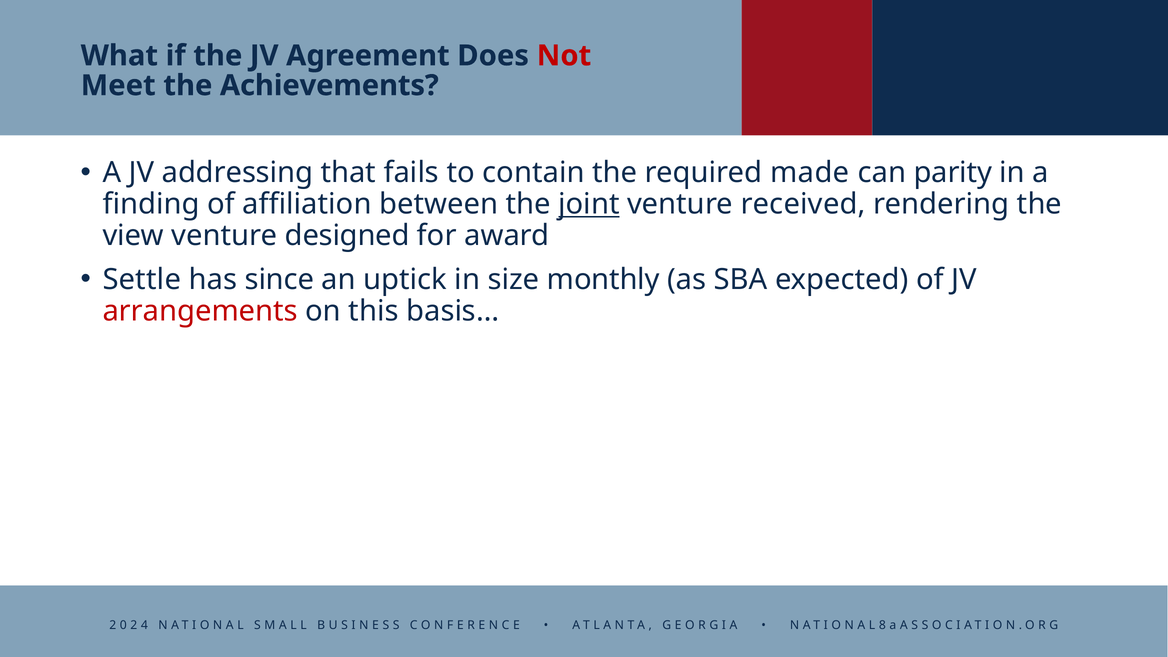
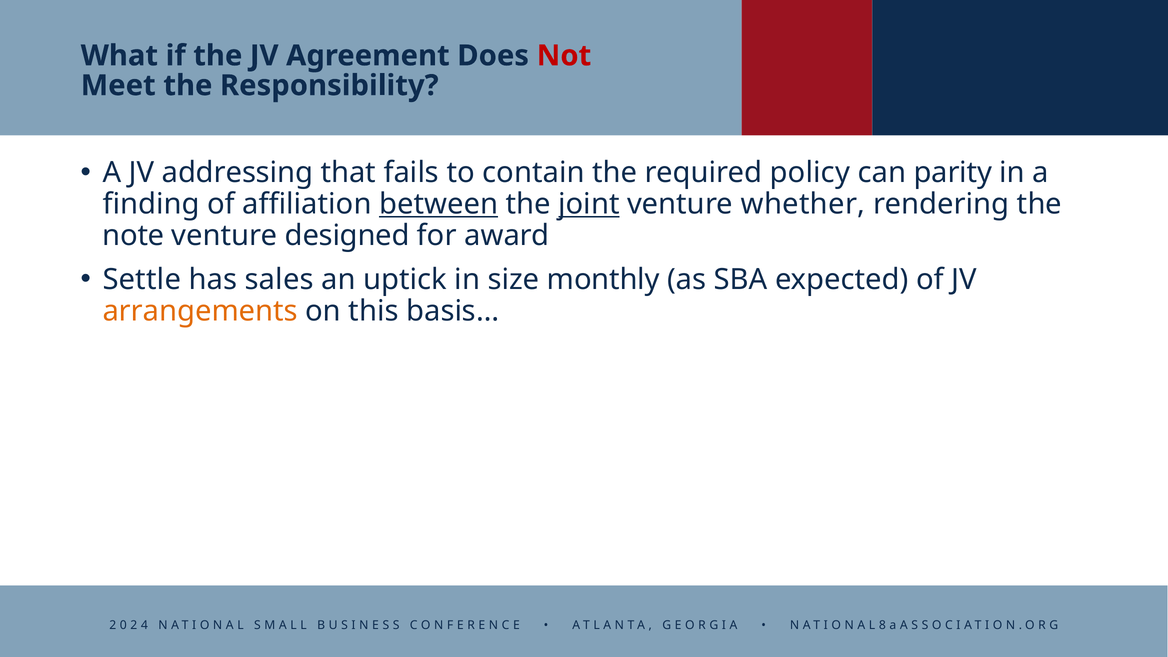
Achievements: Achievements -> Responsibility (329, 86)
made: made -> policy (810, 173)
between underline: none -> present (439, 204)
received: received -> whether (803, 204)
view: view -> note (133, 236)
since: since -> sales (279, 280)
arrangements colour: red -> orange (200, 311)
